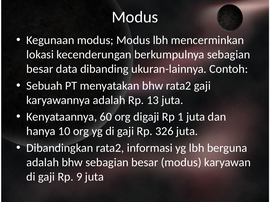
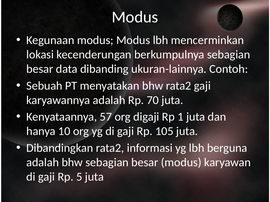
13: 13 -> 70 (153, 100)
60: 60 -> 57 (106, 117)
326: 326 -> 105 (164, 132)
9: 9 -> 5 (79, 177)
